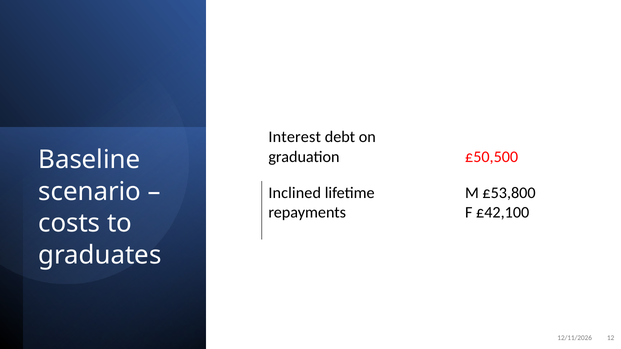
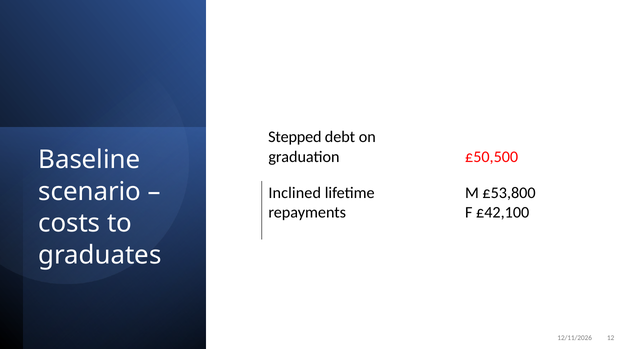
Interest: Interest -> Stepped (295, 137)
